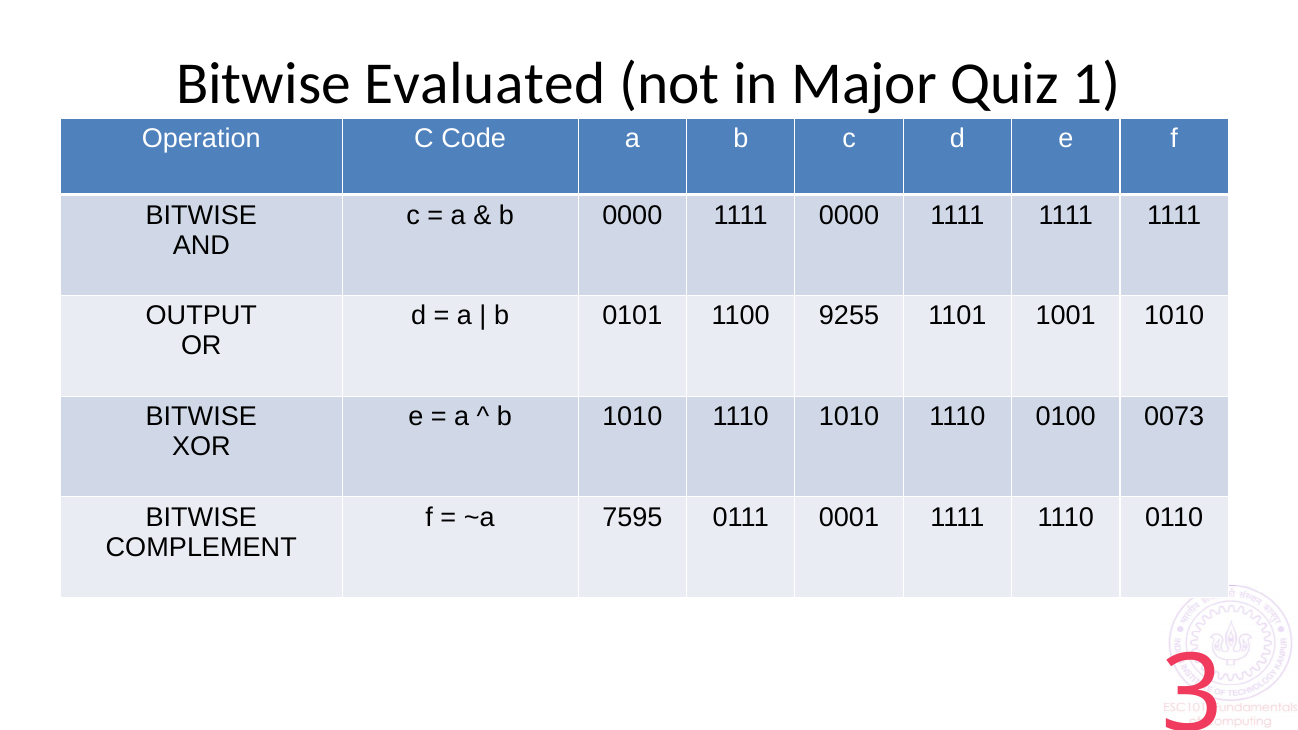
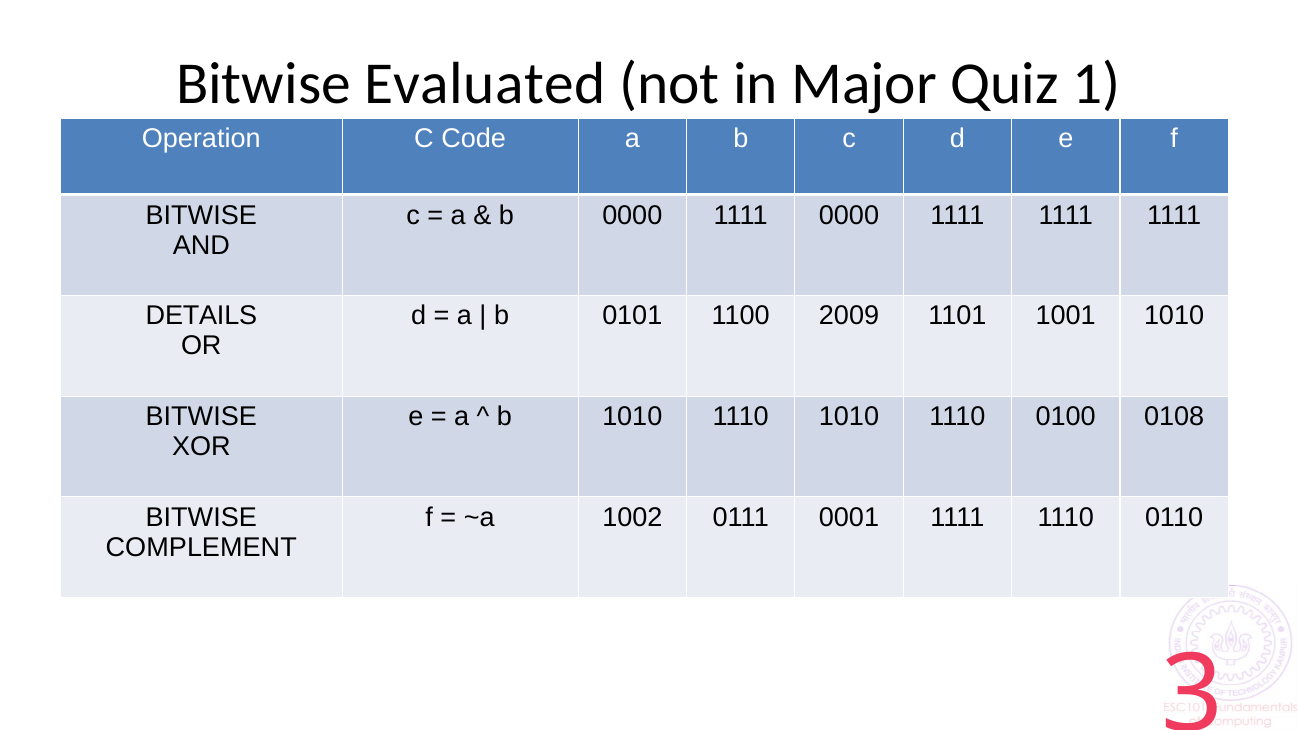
OUTPUT: OUTPUT -> DETAILS (201, 316)
9255: 9255 -> 2009 (849, 316)
0073: 0073 -> 0108 (1174, 417)
7595: 7595 -> 1002 (632, 517)
